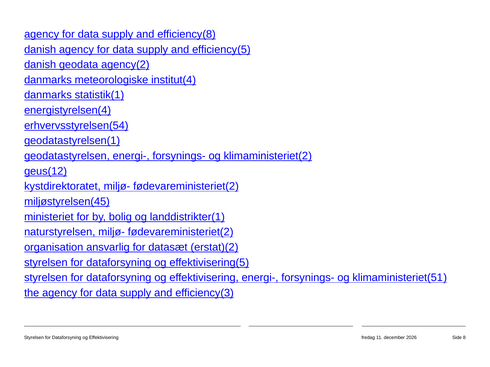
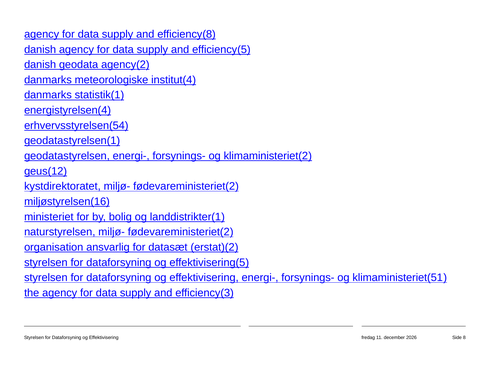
miljøstyrelsen(45: miljøstyrelsen(45 -> miljøstyrelsen(16 (67, 202)
